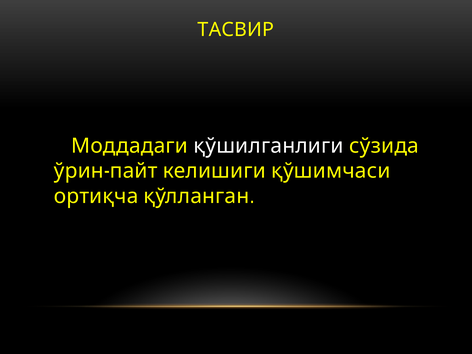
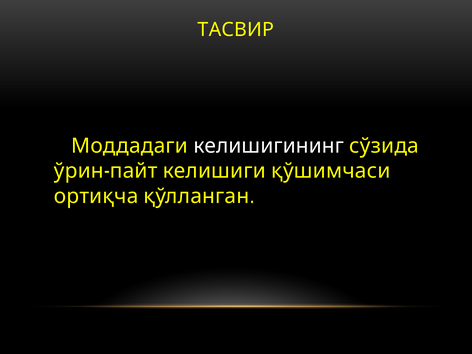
қўшилганлиги: қўшилганлиги -> келишигининг (269, 146)
